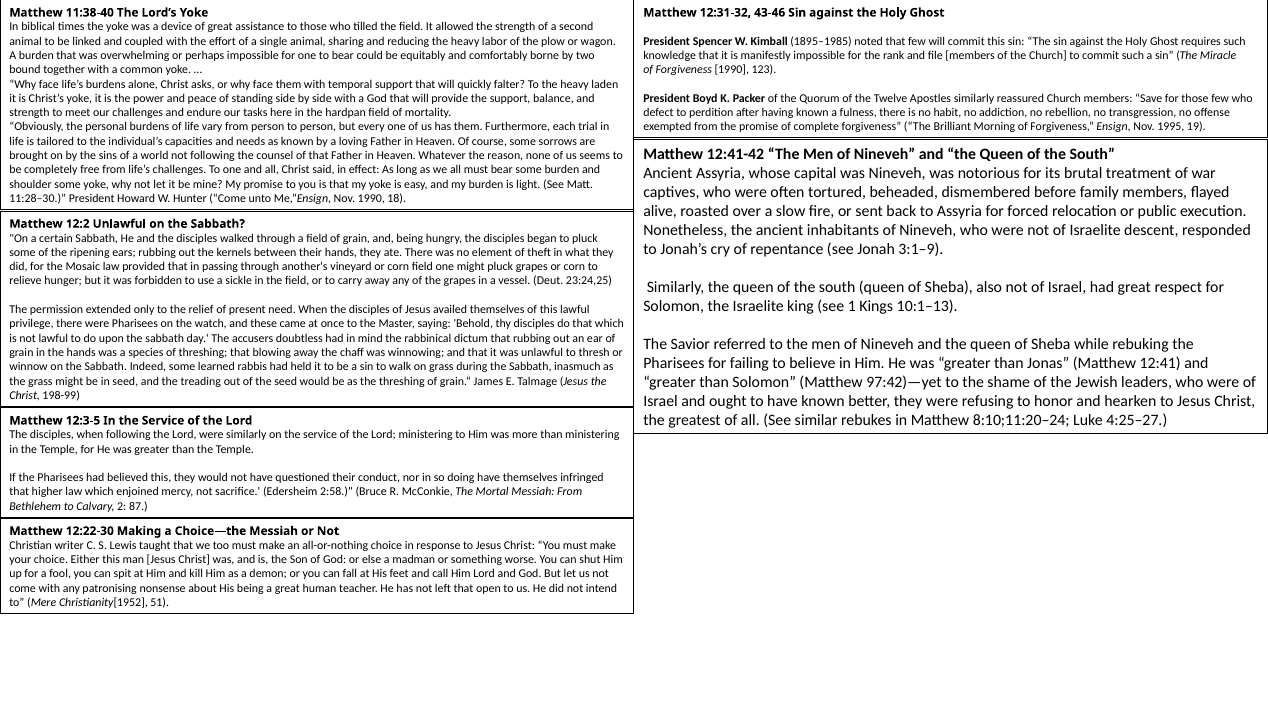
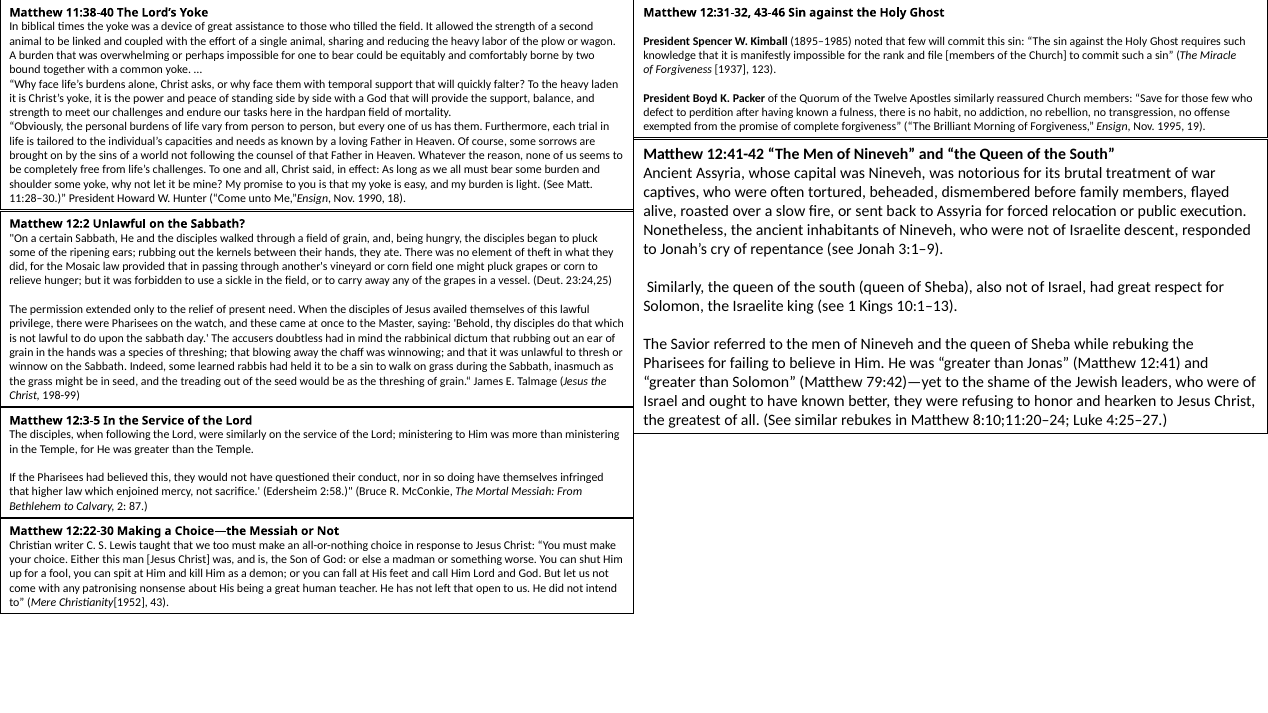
Forgiveness 1990: 1990 -> 1937 (732, 70)
97:42)—yet: 97:42)—yet -> 79:42)—yet (904, 383)
51: 51 -> 43 (160, 603)
